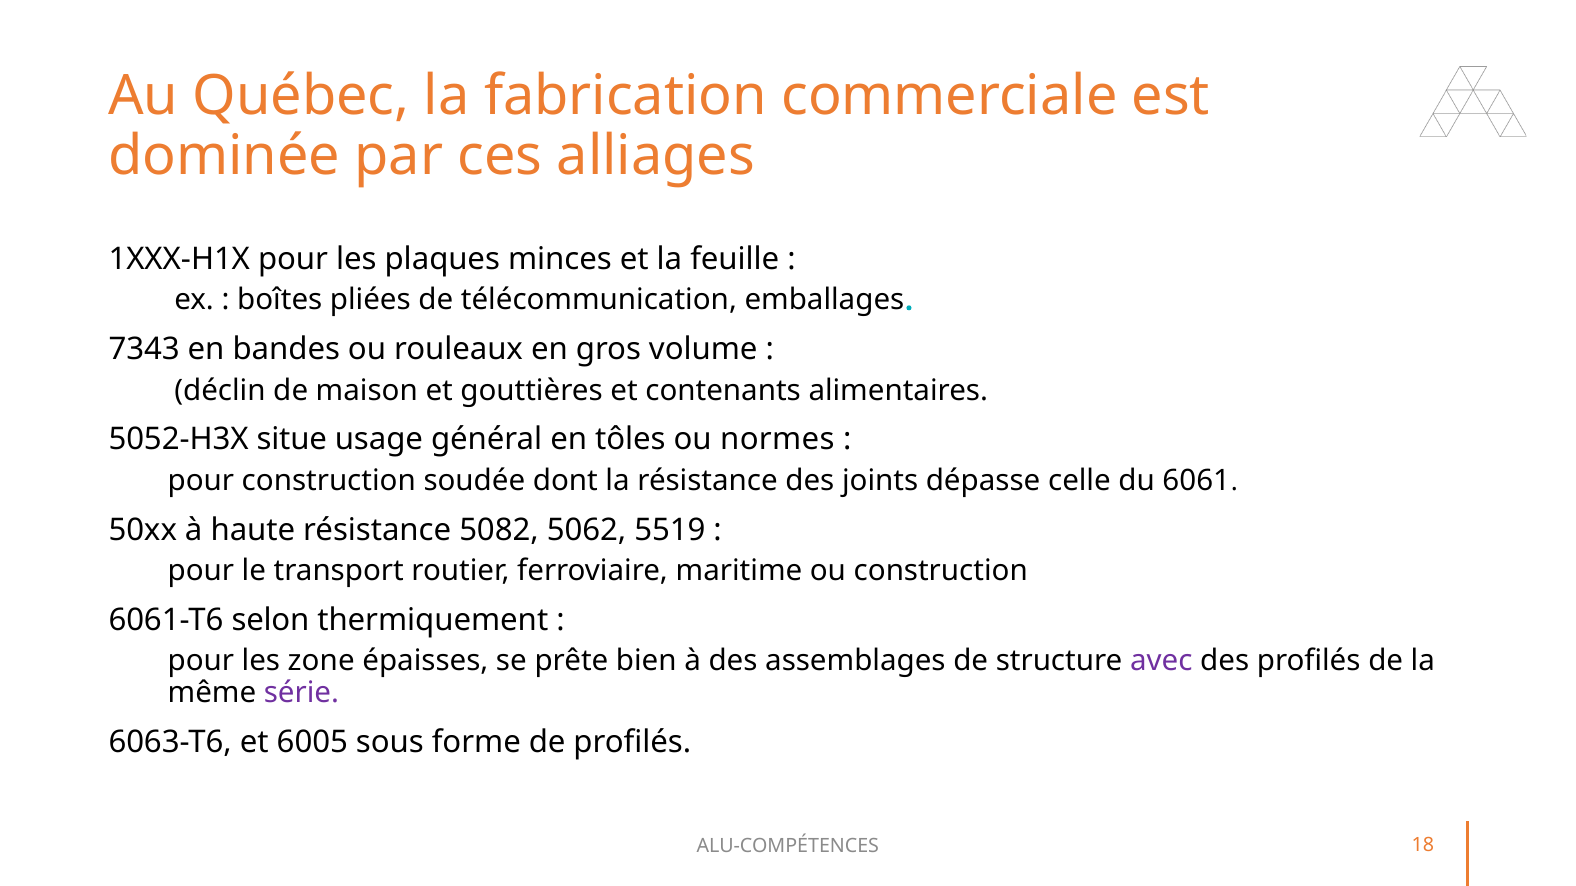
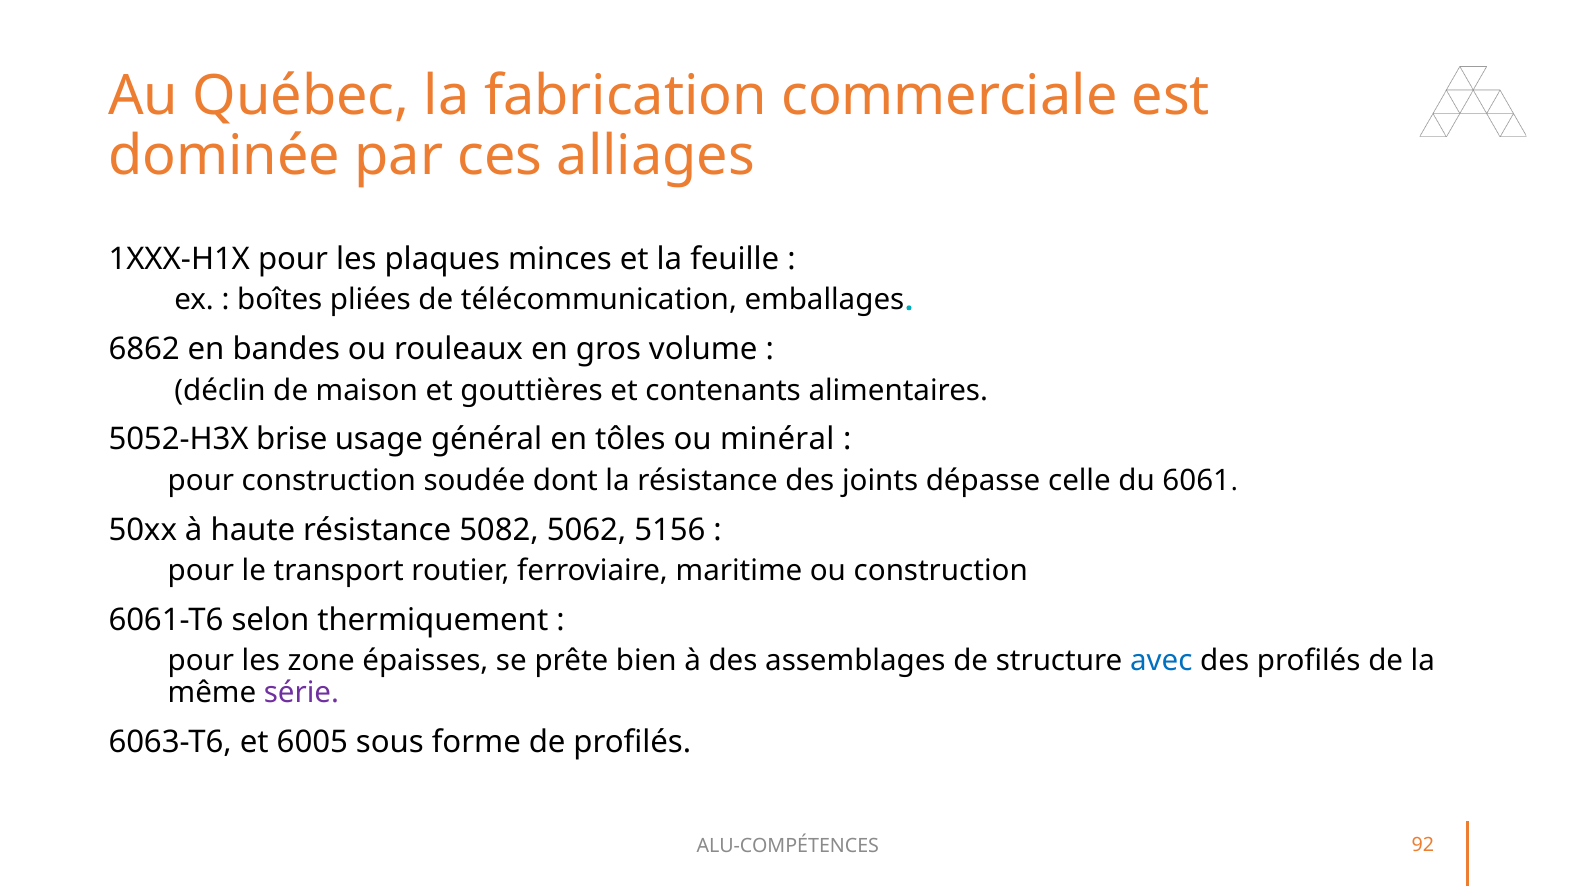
7343: 7343 -> 6862 (144, 350)
situe: situe -> brise (292, 440)
normes: normes -> minéral (777, 440)
5519: 5519 -> 5156 (670, 530)
avec colour: purple -> blue (1161, 661)
18: 18 -> 92 (1423, 845)
